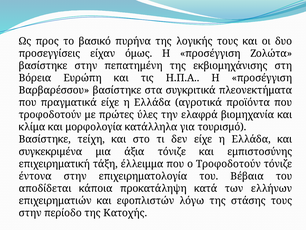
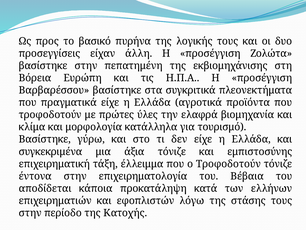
όμως: όμως -> άλλη (139, 53)
τείχη: τείχη -> γύρω (91, 139)
